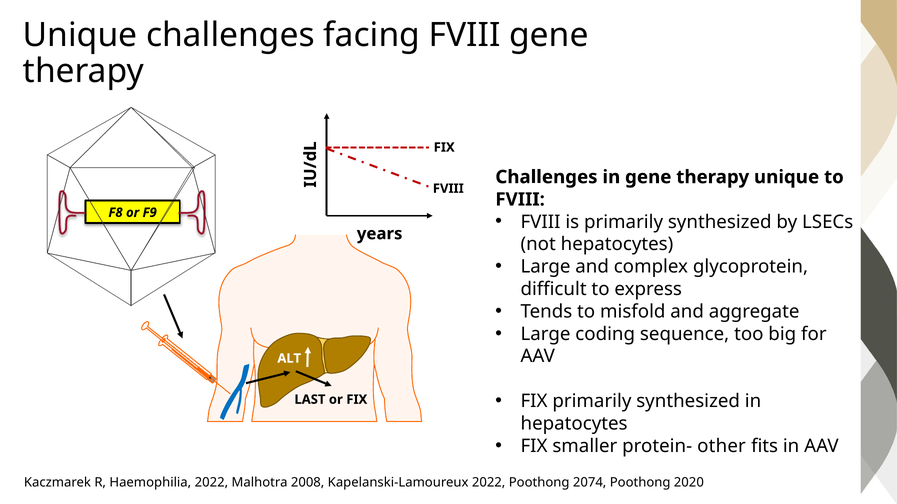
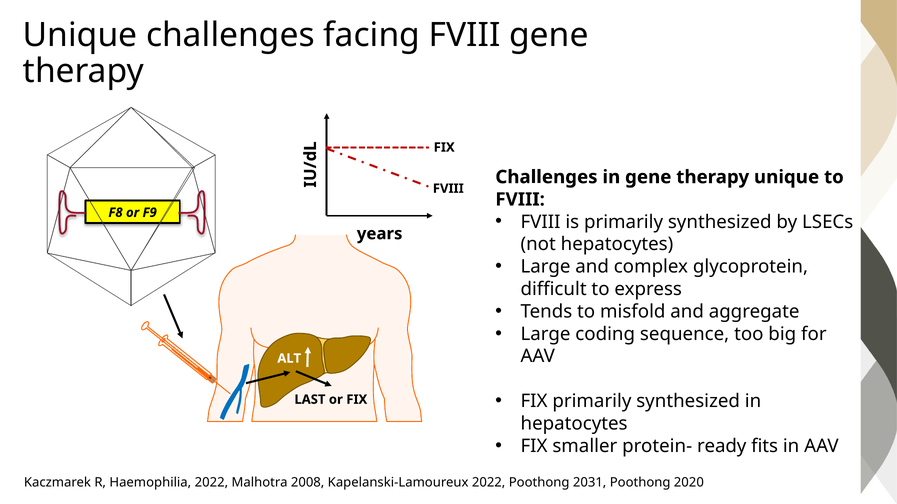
other: other -> ready (722, 446)
2074: 2074 -> 2031 (590, 483)
